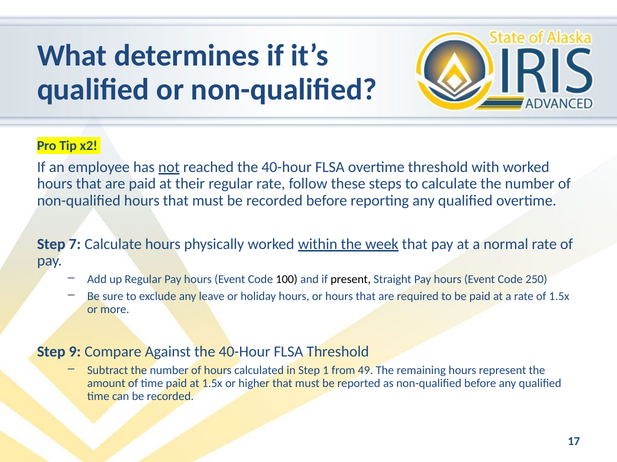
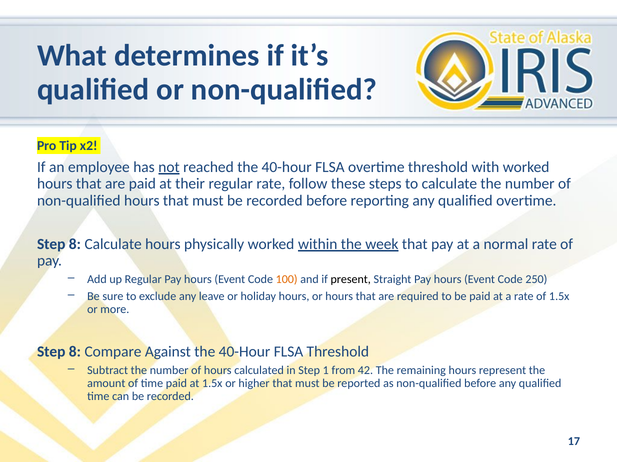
7: 7 -> 8 (75, 244)
100 colour: black -> orange (287, 280)
9: 9 -> 8 (75, 352)
49: 49 -> 42 (365, 371)
